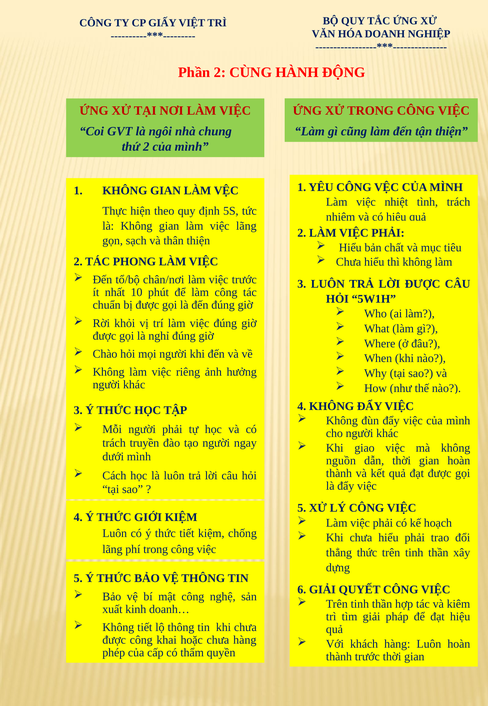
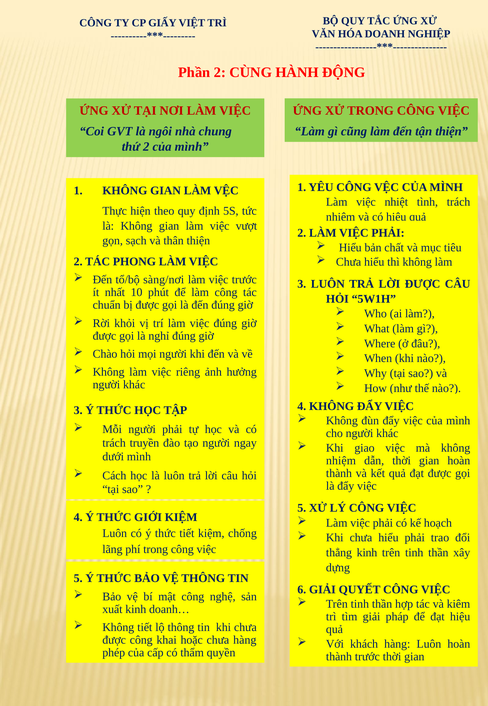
việc lãng: lãng -> vượt (246, 225)
chân/nơi: chân/nơi -> sàng/nơi (164, 279)
nguồn: nguồn -> nhiệm (341, 460)
thẳng thức: thức -> kinh (367, 552)
